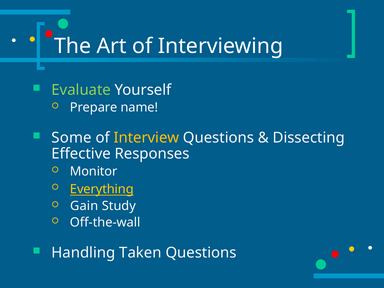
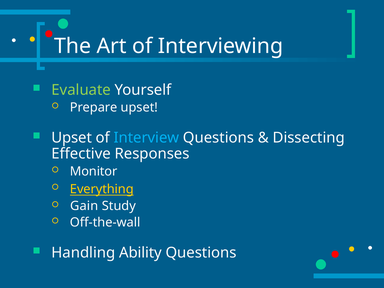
Prepare name: name -> upset (139, 107)
Some: Some -> Upset (72, 138)
Interview colour: yellow -> light blue (146, 138)
Taken: Taken -> Ability (140, 253)
